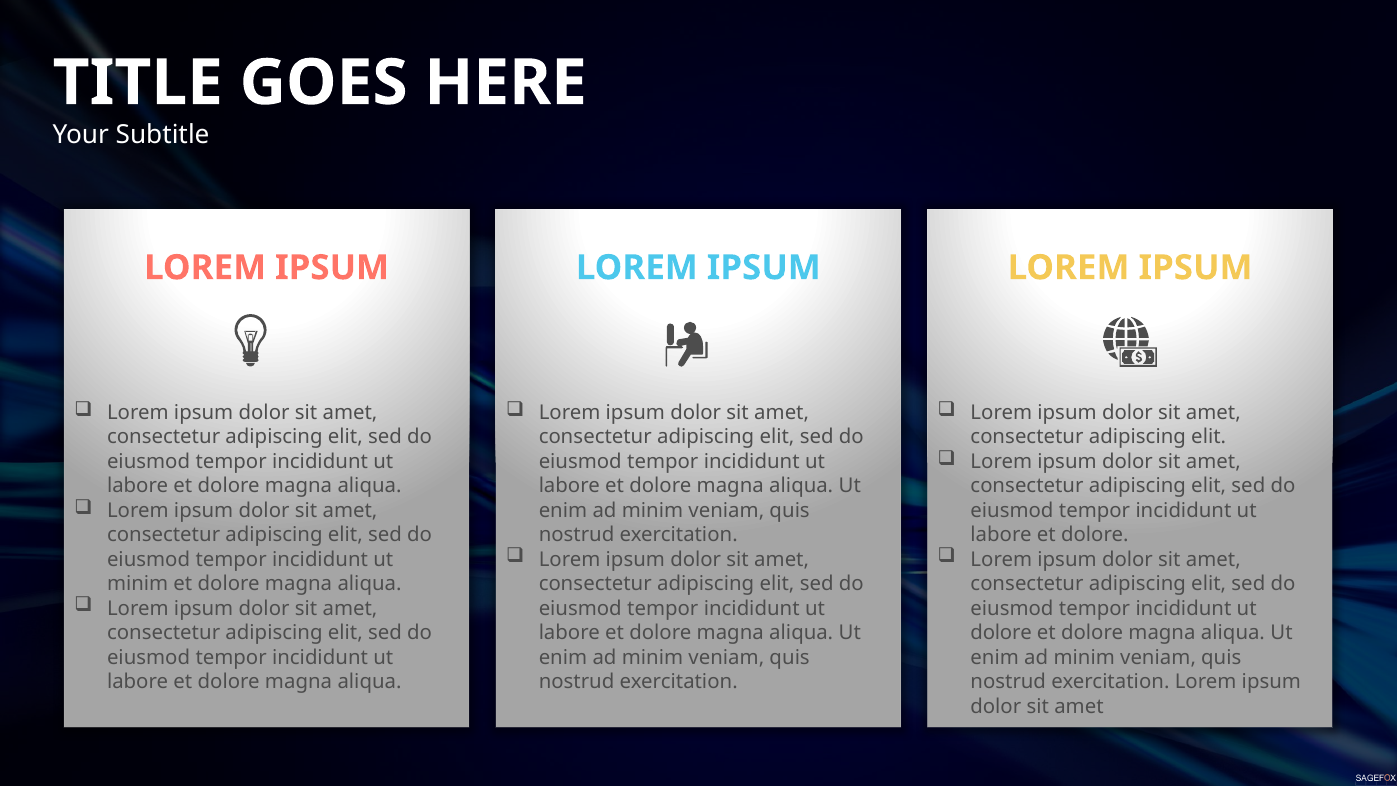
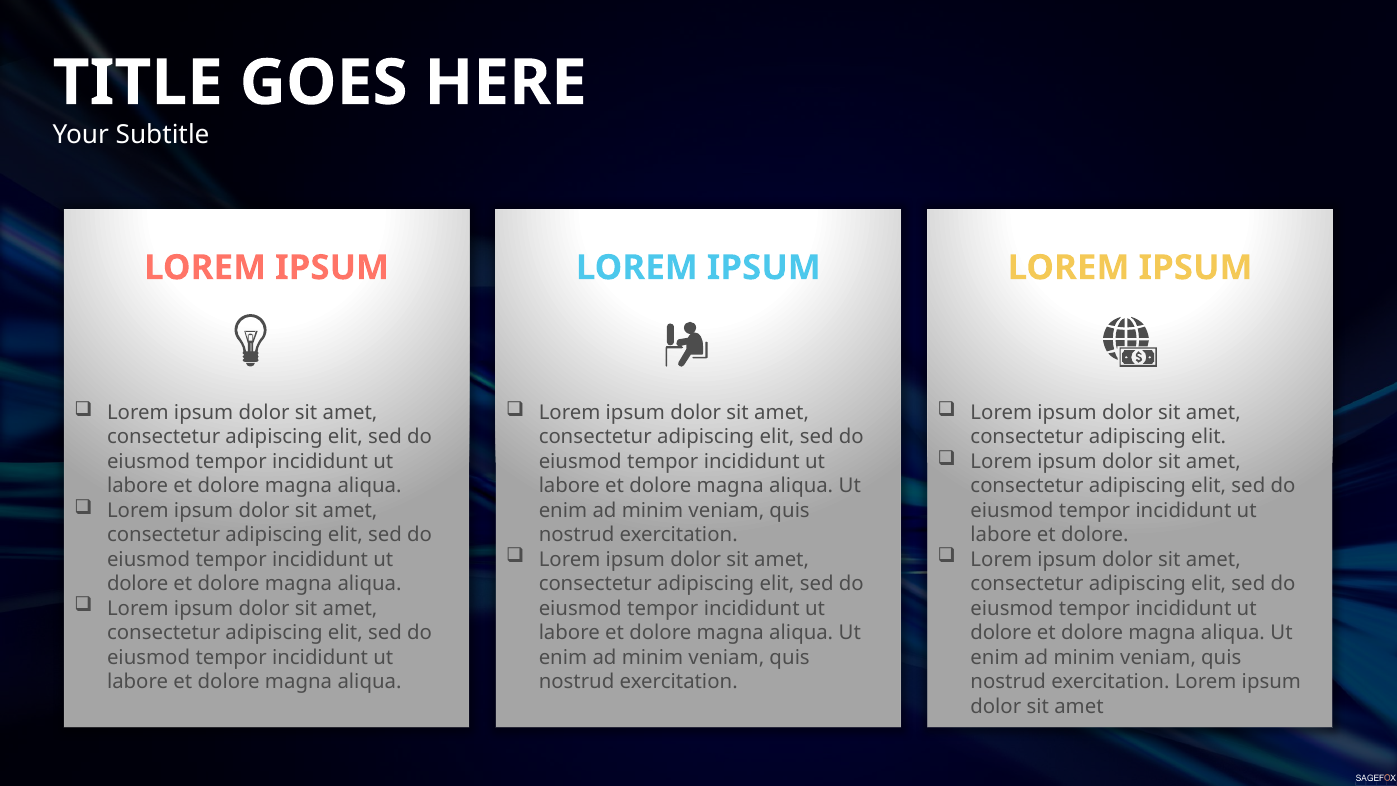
minim: minim -> dolore (138, 584)
